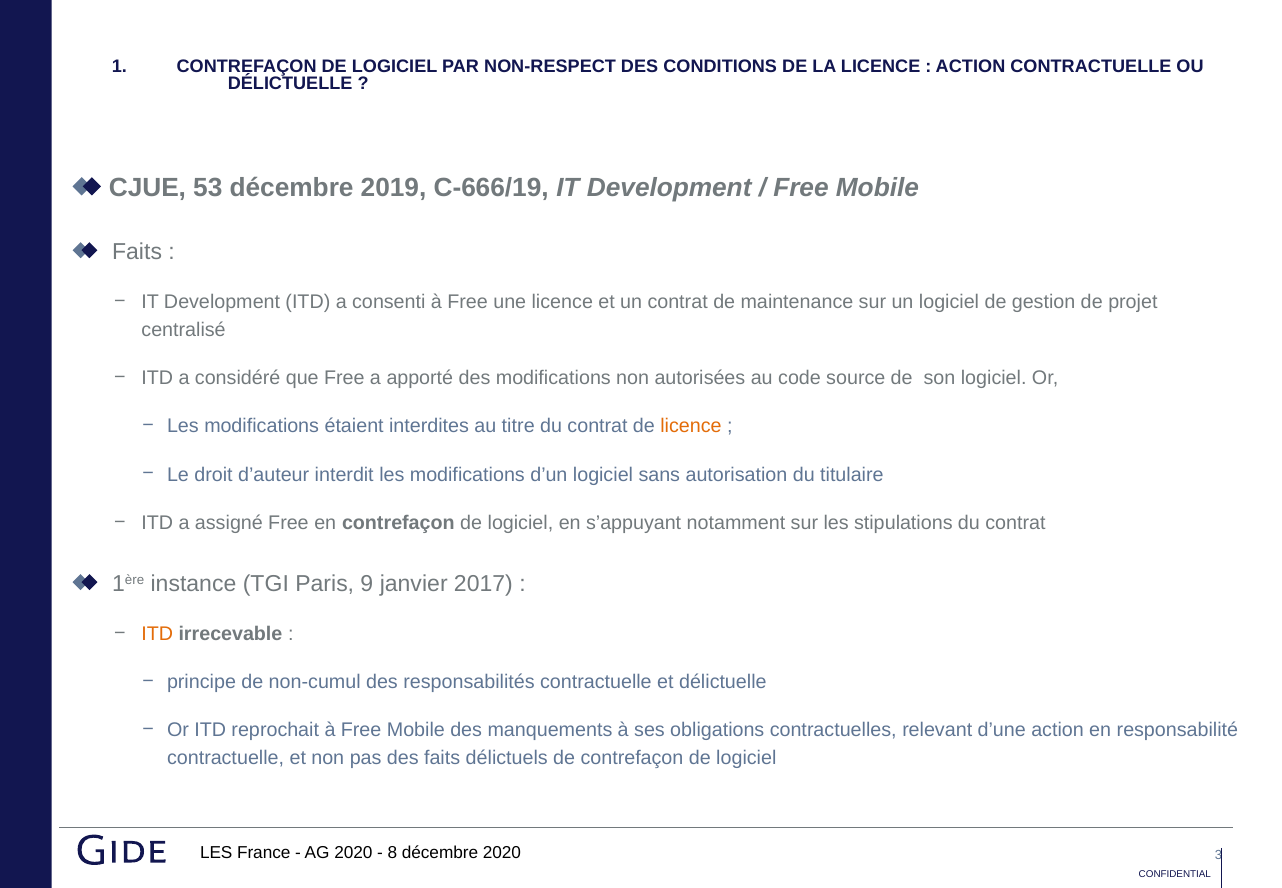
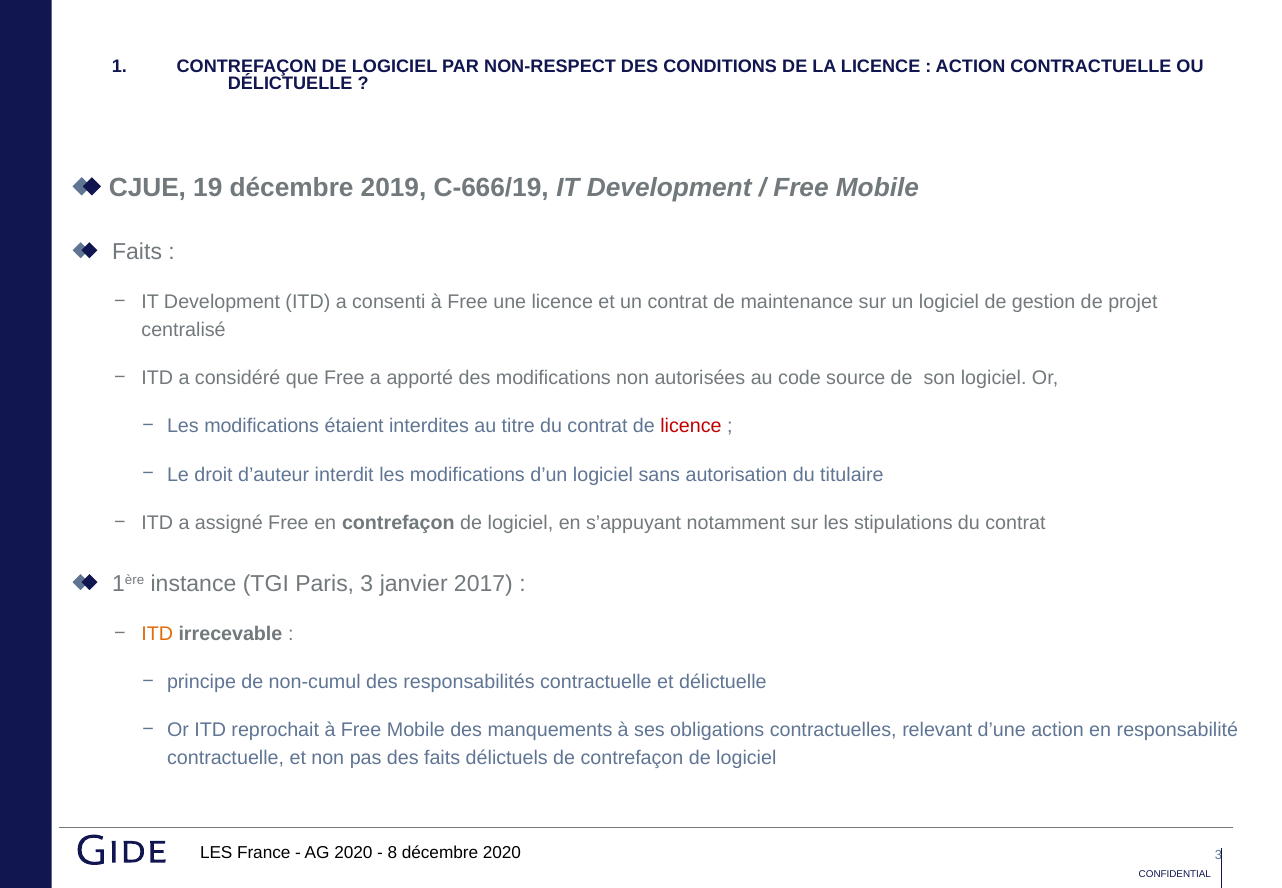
53: 53 -> 19 (208, 188)
licence colour: orange -> red (691, 426)
Paris 9: 9 -> 3 (367, 583)
